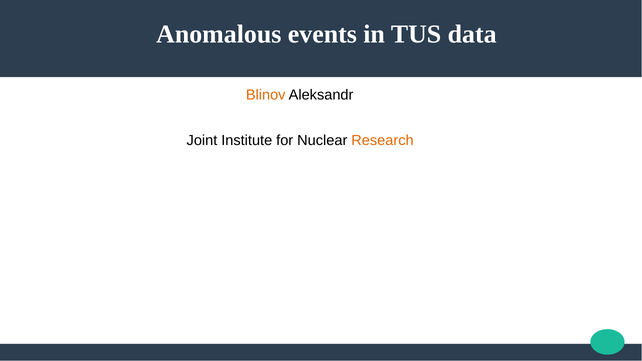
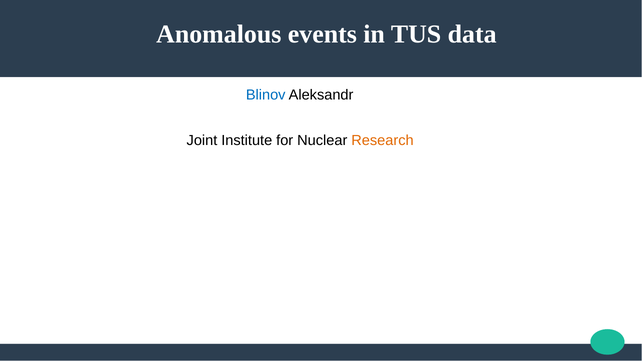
Blinov colour: orange -> blue (266, 95)
